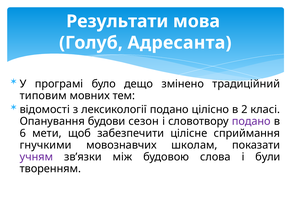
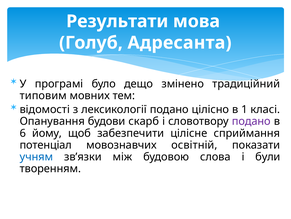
2: 2 -> 1 (244, 109)
сезон: сезон -> скарб (144, 121)
мети: мети -> йому (47, 133)
гнучкими: гнучкими -> потенціал (46, 145)
школам: школам -> освітній (194, 145)
учням colour: purple -> blue (36, 156)
